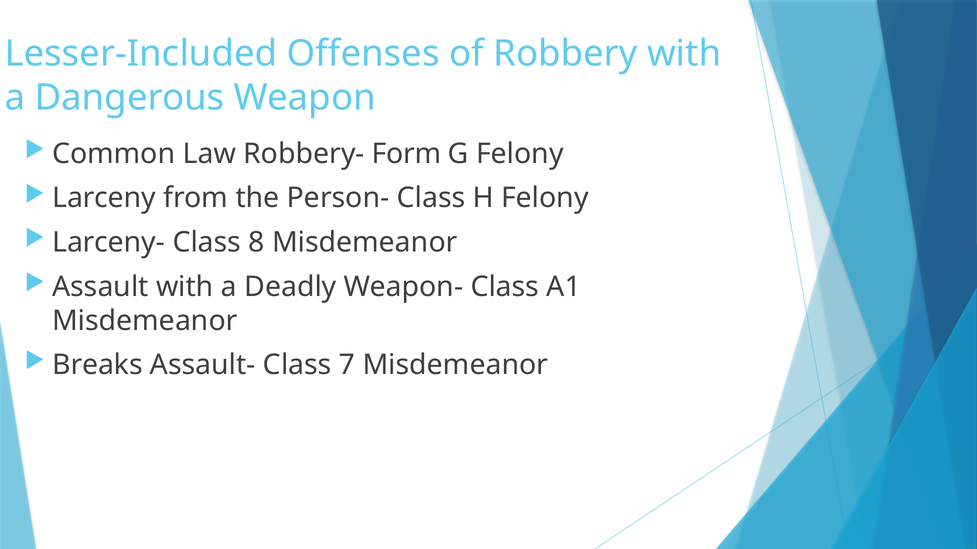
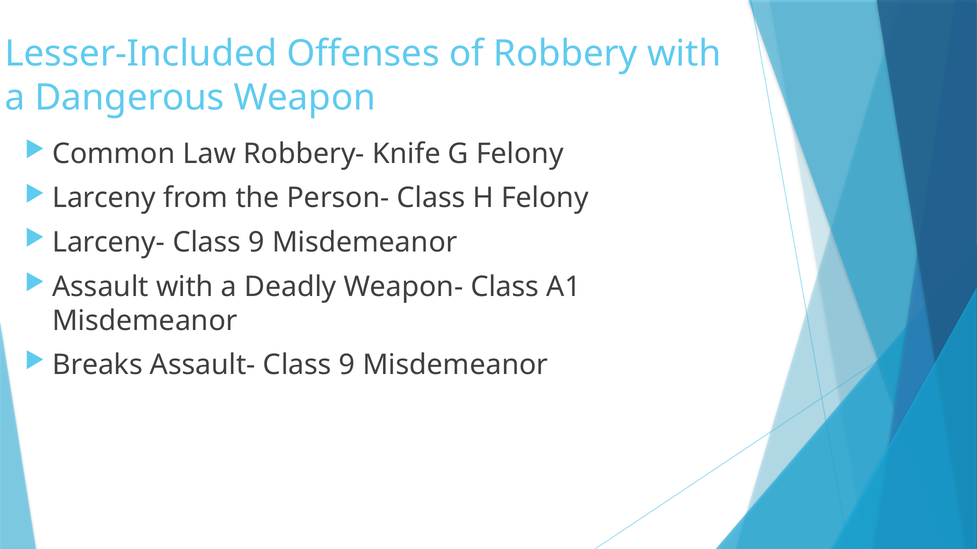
Form: Form -> Knife (406, 154)
Larceny- Class 8: 8 -> 9 (257, 243)
Assault- Class 7: 7 -> 9 (347, 365)
